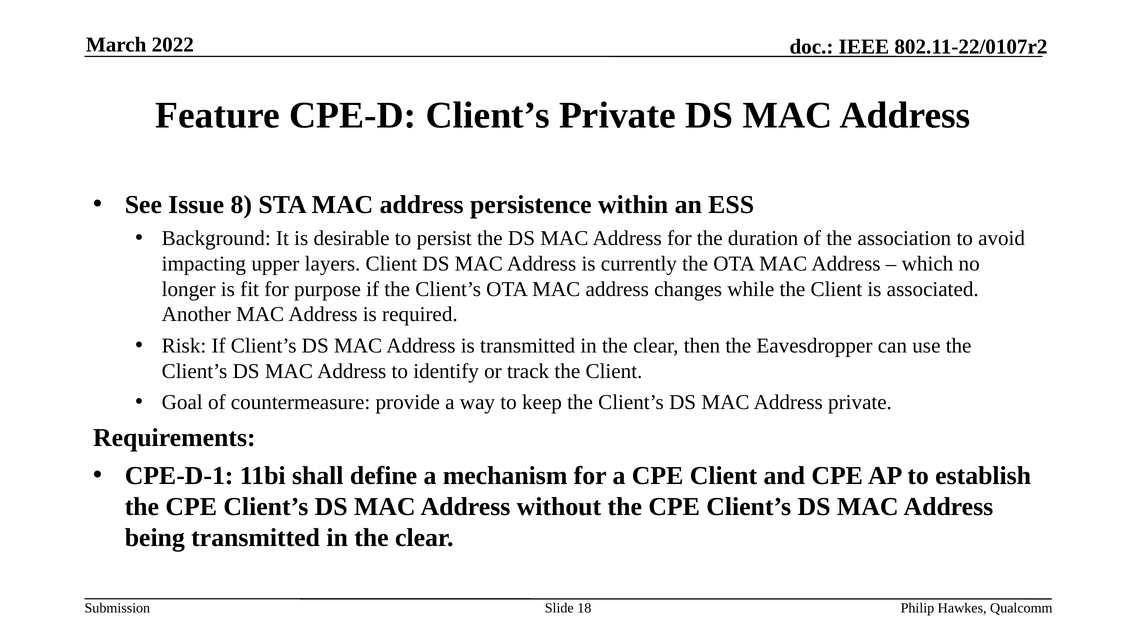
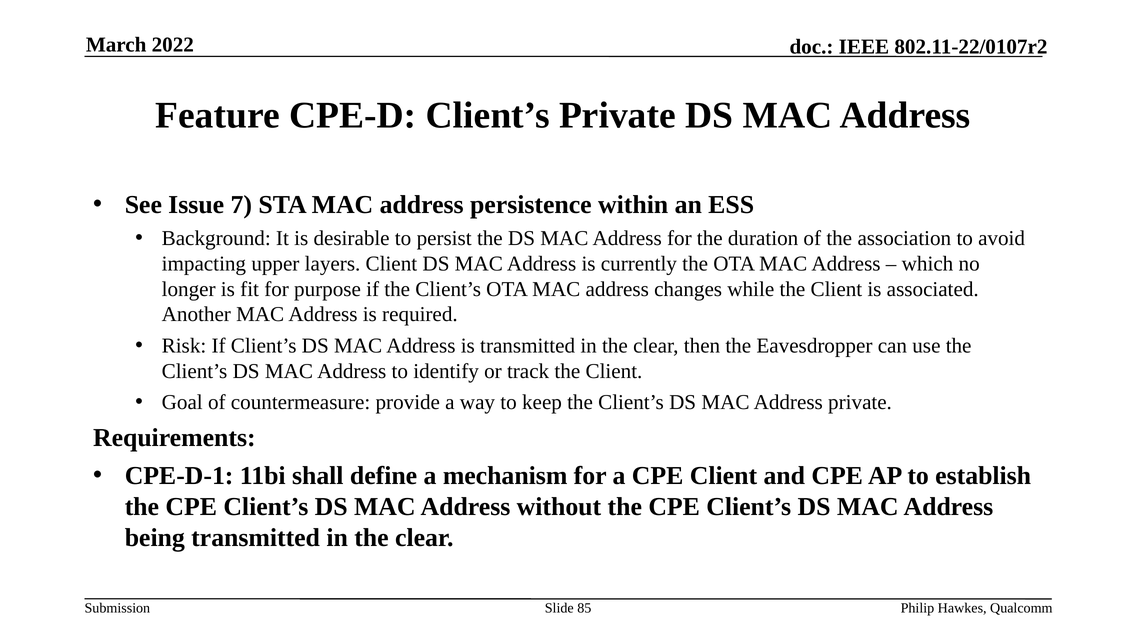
8: 8 -> 7 (241, 205)
18: 18 -> 85 (584, 608)
